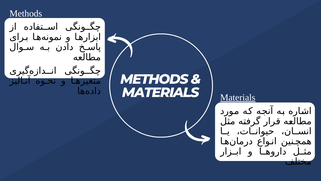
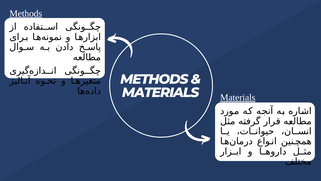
Methods underline: none -> present (26, 13)
